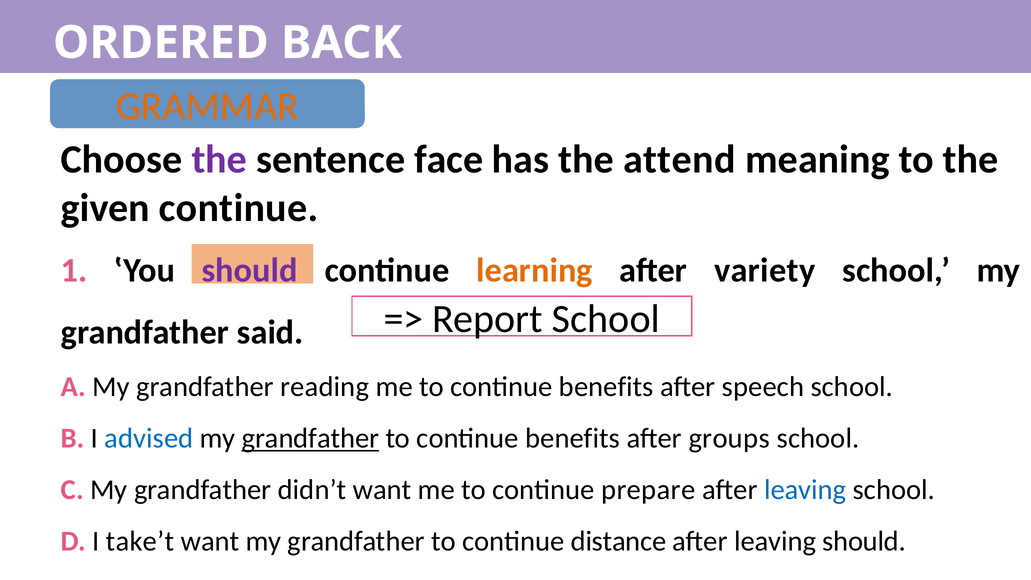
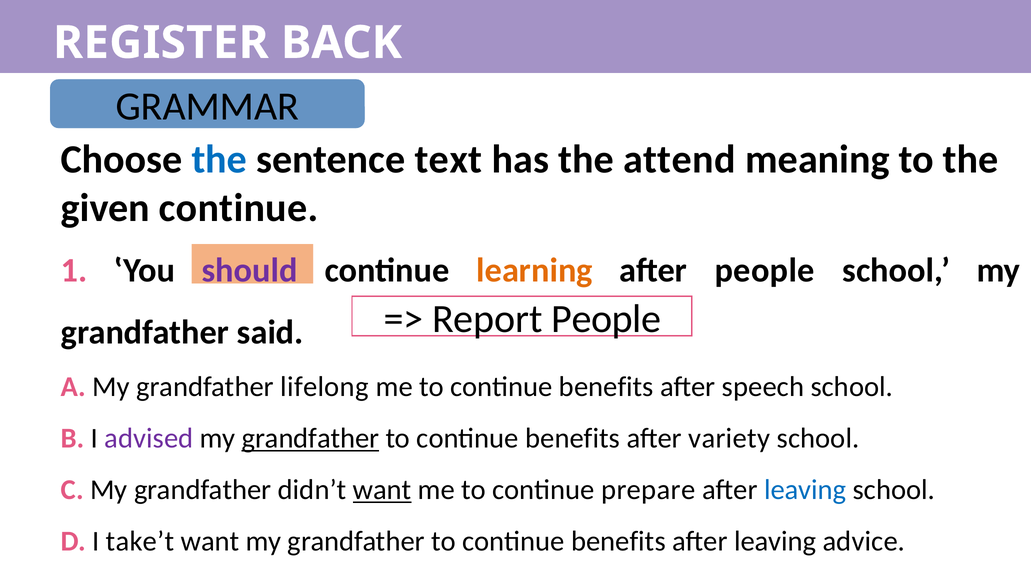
ORDERED: ORDERED -> REGISTER (161, 43)
GRAMMAR colour: orange -> black (207, 106)
the colour: purple -> blue (219, 160)
face: face -> text (448, 160)
after variety: variety -> people (765, 270)
Report School: School -> People (606, 319)
reading: reading -> lifelong (325, 387)
advised colour: blue -> purple (149, 438)
groups: groups -> variety (729, 438)
want underline: none -> present (382, 490)
distance: distance -> benefits (618, 541)
leaving should: should -> advice (864, 541)
